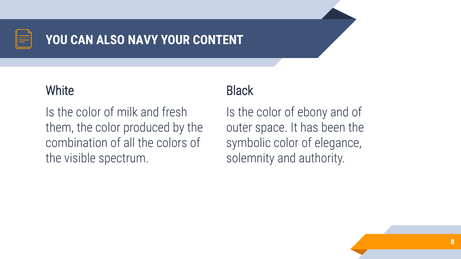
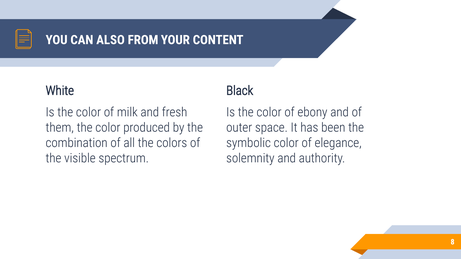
NAVY: NAVY -> FROM (143, 40)
